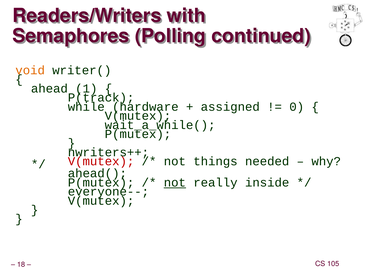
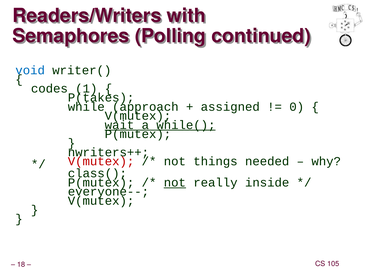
void colour: orange -> blue (30, 70)
ahead: ahead -> codes (49, 88)
P(track: P(track -> P(takes (101, 98)
hardware: hardware -> approach (145, 107)
wait_a_while( underline: none -> present (160, 125)
ahead(: ahead( -> class( (97, 173)
